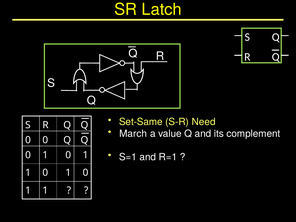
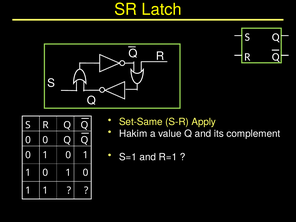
Need: Need -> Apply (204, 122)
March: March -> Hakim (133, 134)
